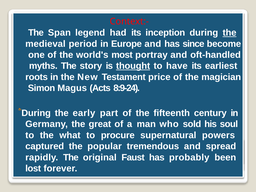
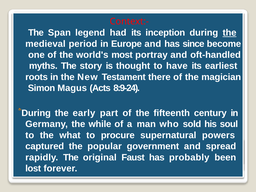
thought underline: present -> none (133, 66)
price: price -> there (159, 77)
great: great -> while (100, 124)
tremendous: tremendous -> government (153, 146)
